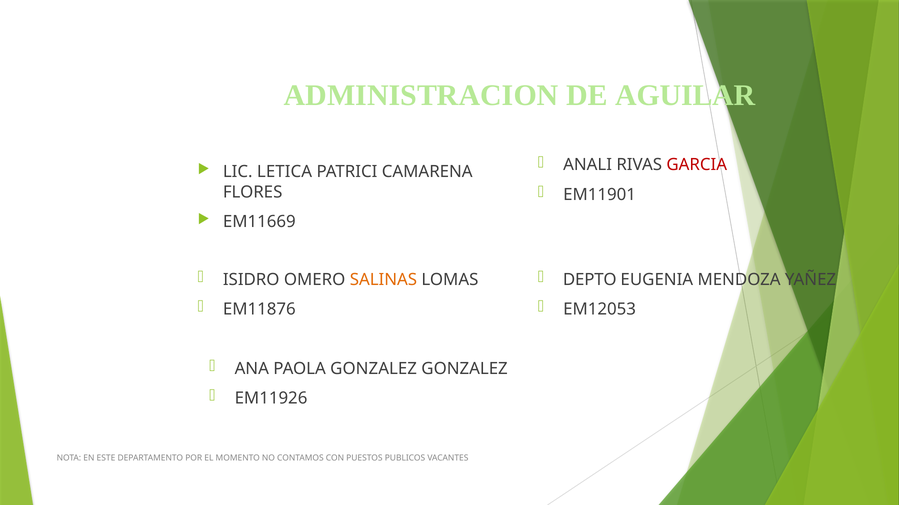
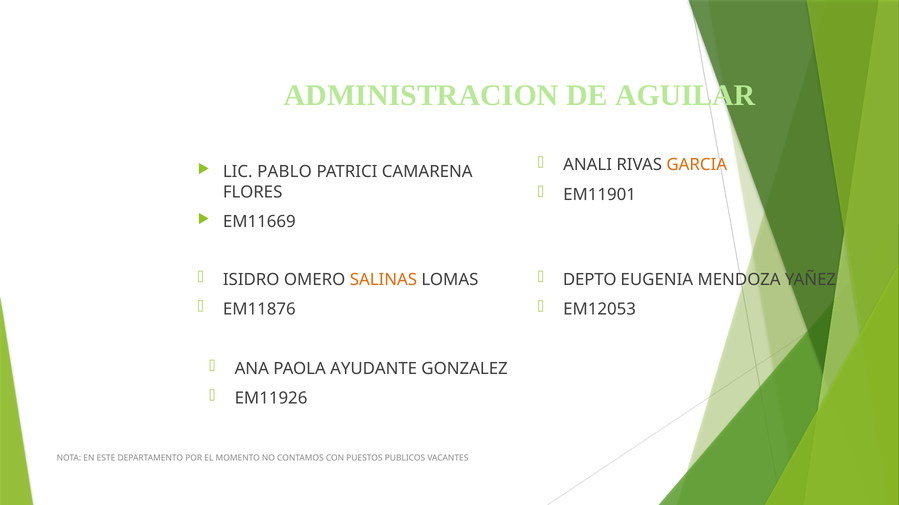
GARCIA colour: red -> orange (697, 165)
LETICA: LETICA -> PABLO (284, 172)
PAOLA GONZALEZ: GONZALEZ -> AYUDANTE (374, 369)
